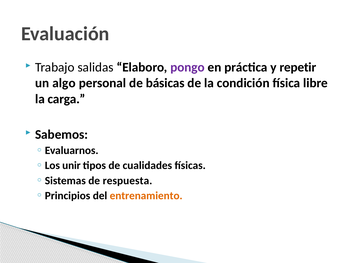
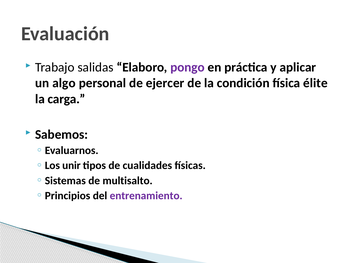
repetir: repetir -> aplicar (298, 67)
básicas: básicas -> ejercer (165, 83)
libre: libre -> élite (315, 83)
respuesta: respuesta -> multisalto (128, 181)
entrenamiento colour: orange -> purple (146, 196)
